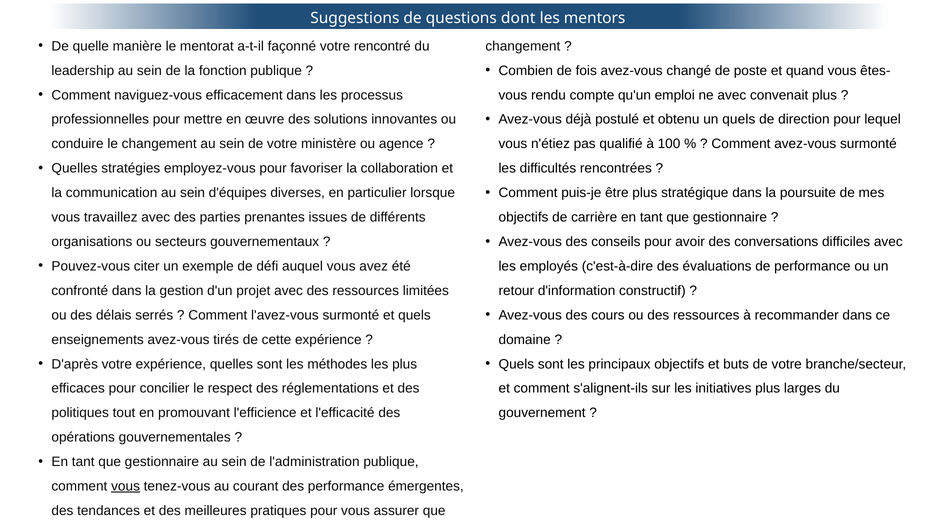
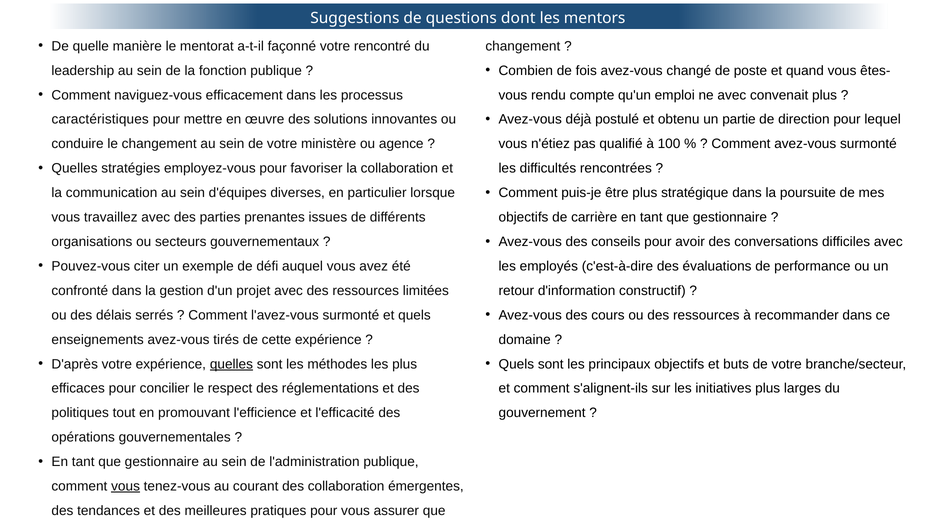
un quels: quels -> partie (739, 120)
professionnelles: professionnelles -> caractéristiques (100, 120)
quelles underline: none -> present (231, 364)
des performance: performance -> collaboration (346, 487)
